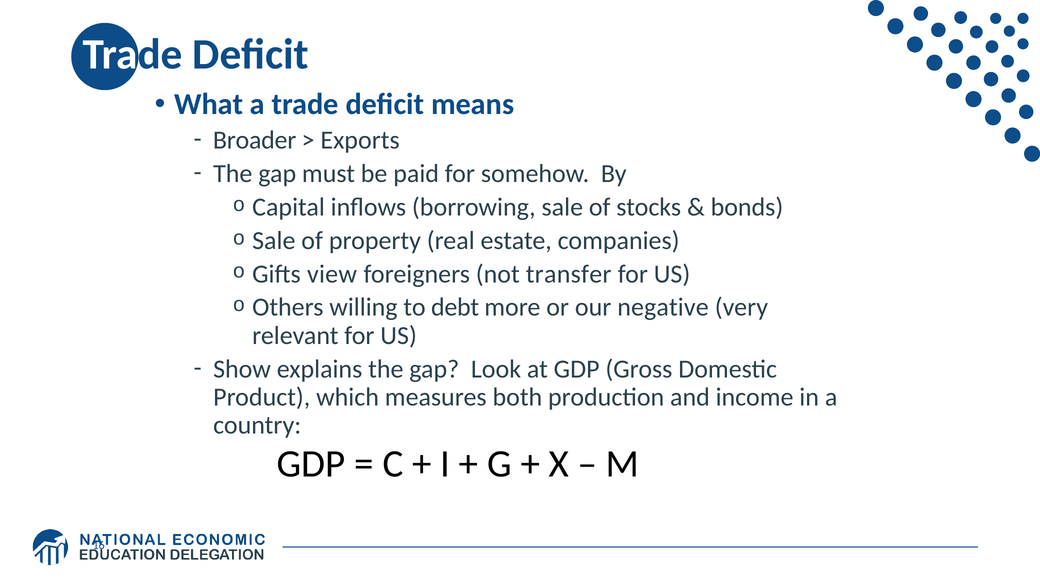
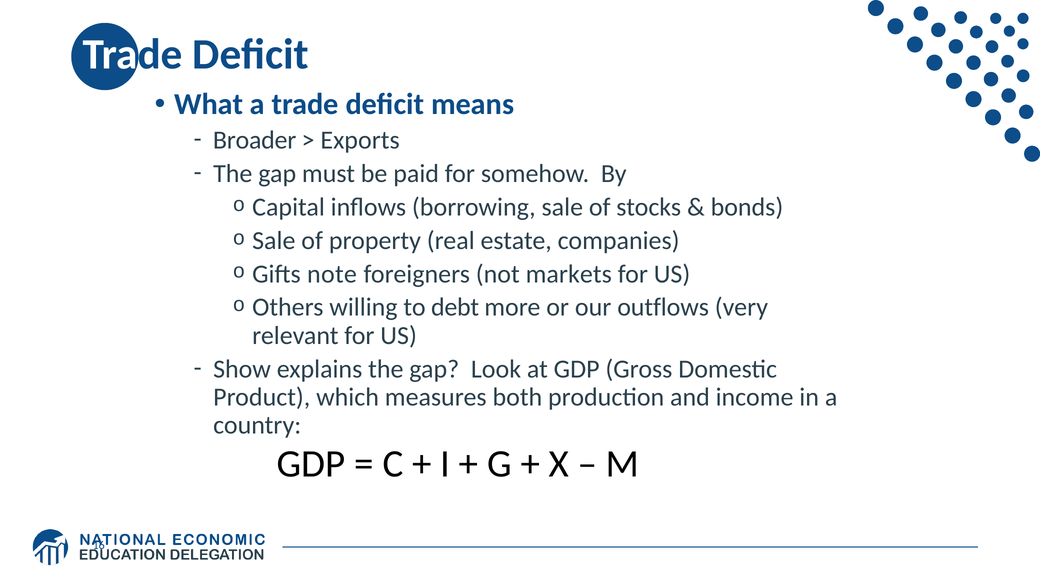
view: view -> note (332, 274)
transfer: transfer -> markets (569, 274)
negative: negative -> outflows (663, 307)
